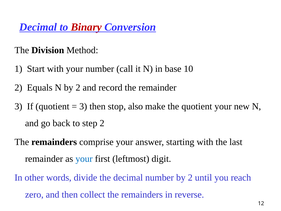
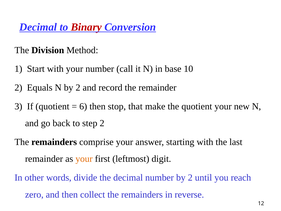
3: 3 -> 6 (83, 106)
also: also -> that (135, 106)
your colour: blue -> orange (84, 159)
